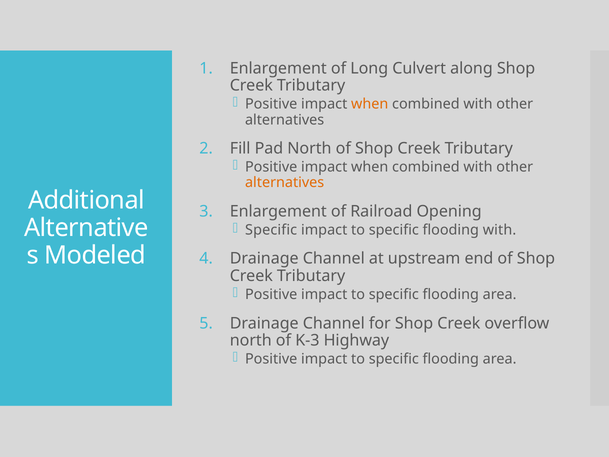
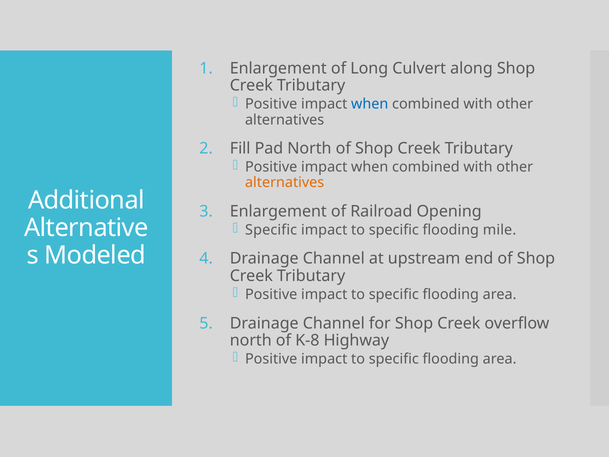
when colour: orange -> blue (370, 104)
flooding with: with -> mile (500, 230)
K-3: K-3 -> K-8 (307, 340)
